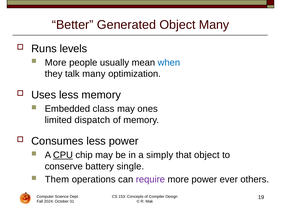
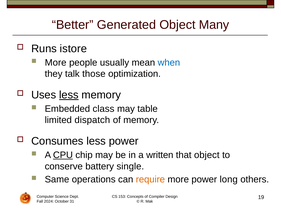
levels: levels -> istore (73, 49)
talk many: many -> those (94, 74)
less underline: none -> present (69, 95)
ones: ones -> table (148, 109)
simply: simply -> written (160, 155)
Them: Them -> Same (57, 179)
require colour: purple -> orange (150, 179)
ever: ever -> long (229, 179)
